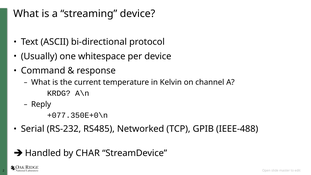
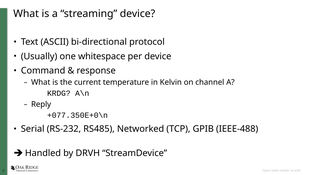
CHAR: CHAR -> DRVH (88, 153)
